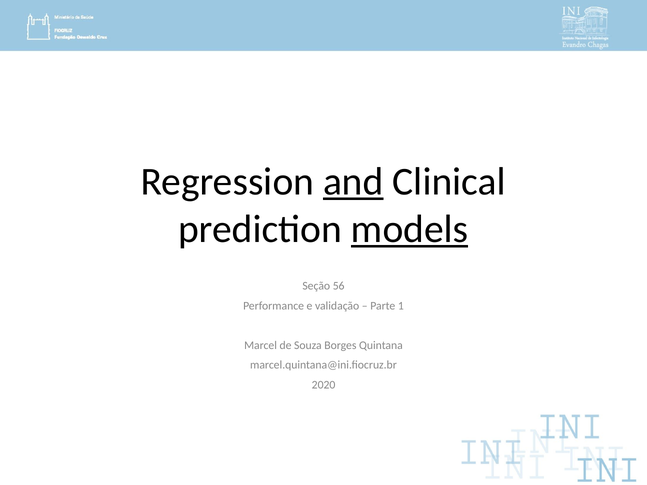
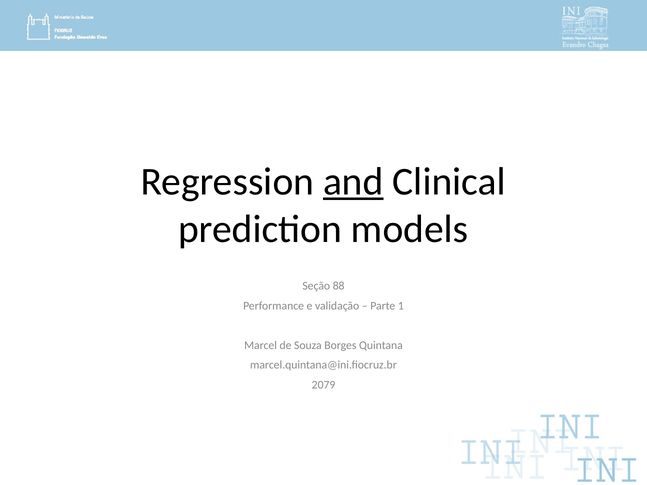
models underline: present -> none (410, 229)
56: 56 -> 88 (339, 286)
2020: 2020 -> 2079 (324, 385)
